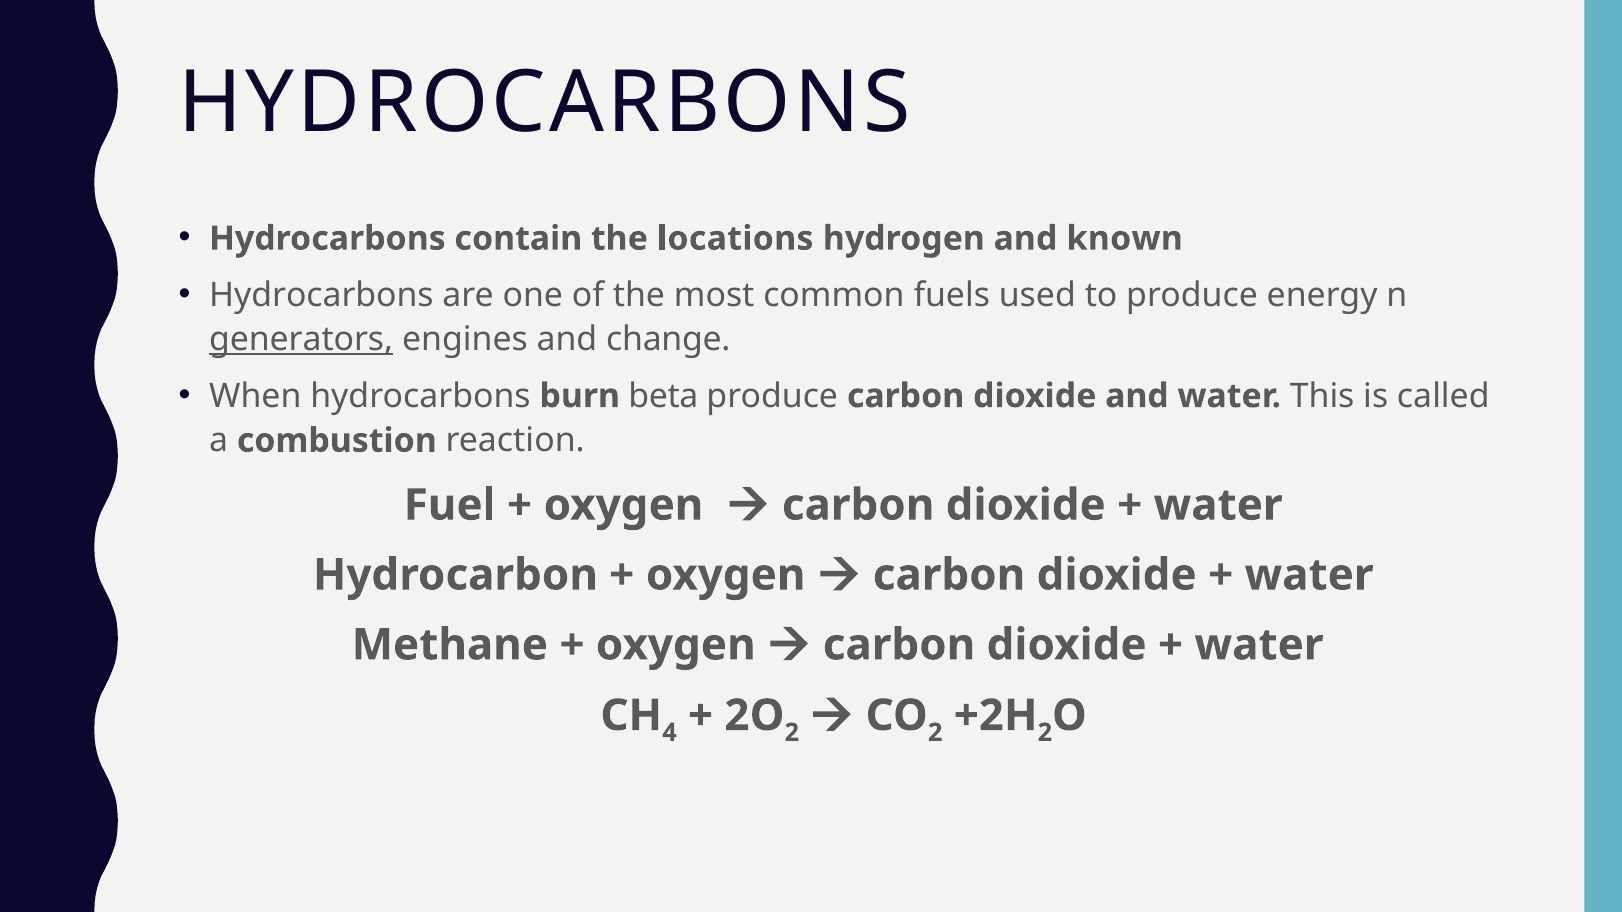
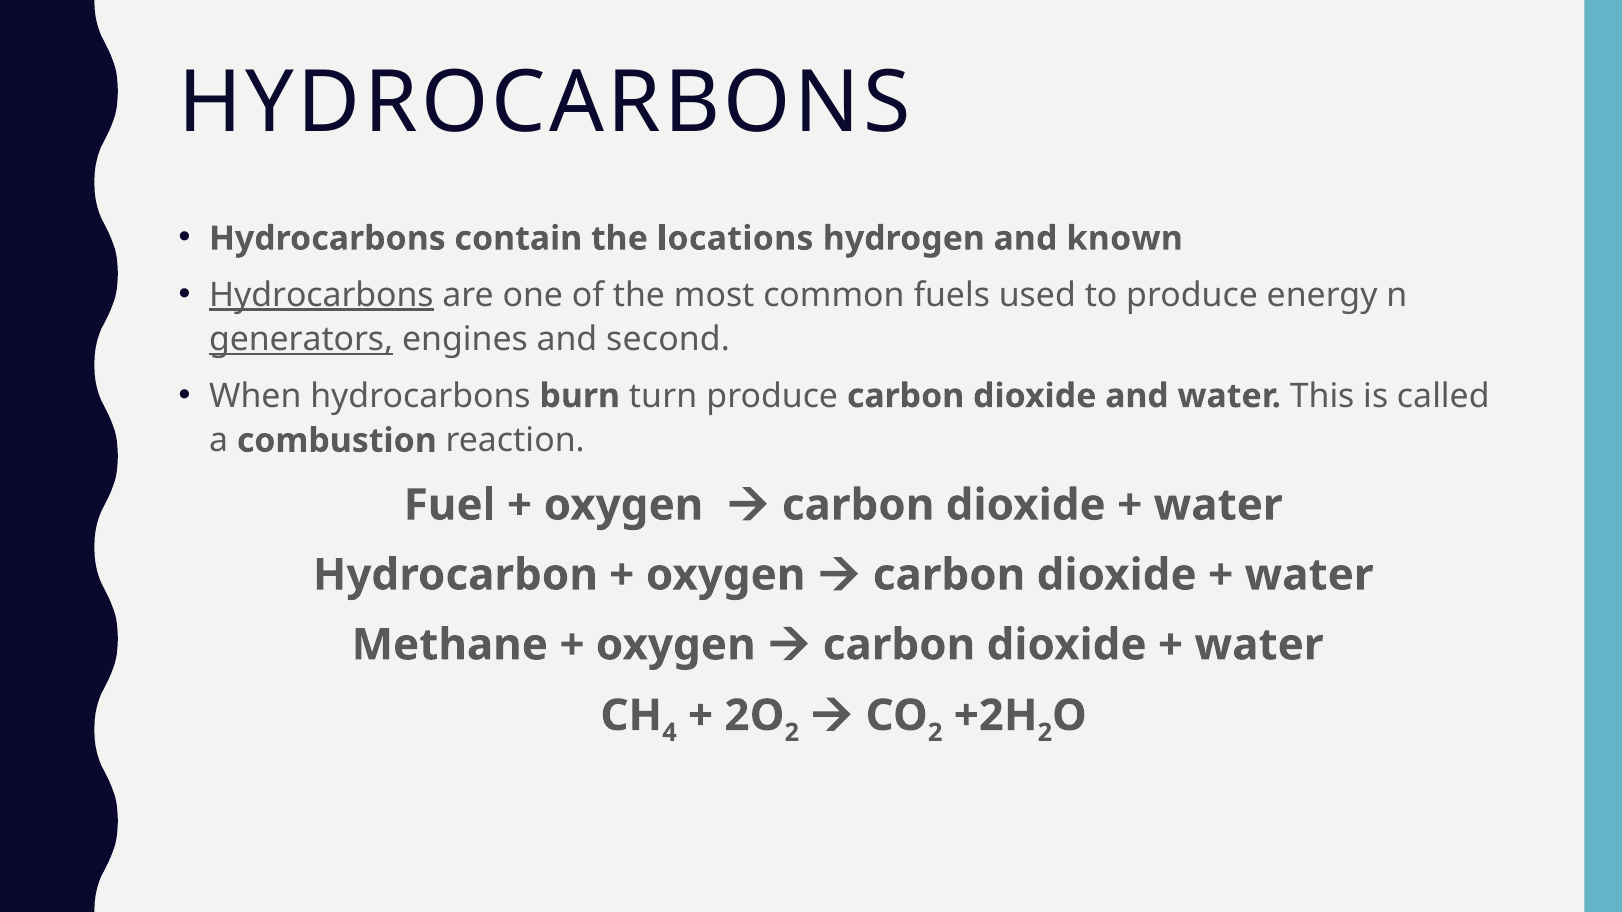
Hydrocarbons underline: none -> present (321, 295)
change: change -> second (668, 340)
beta: beta -> turn (663, 396)
